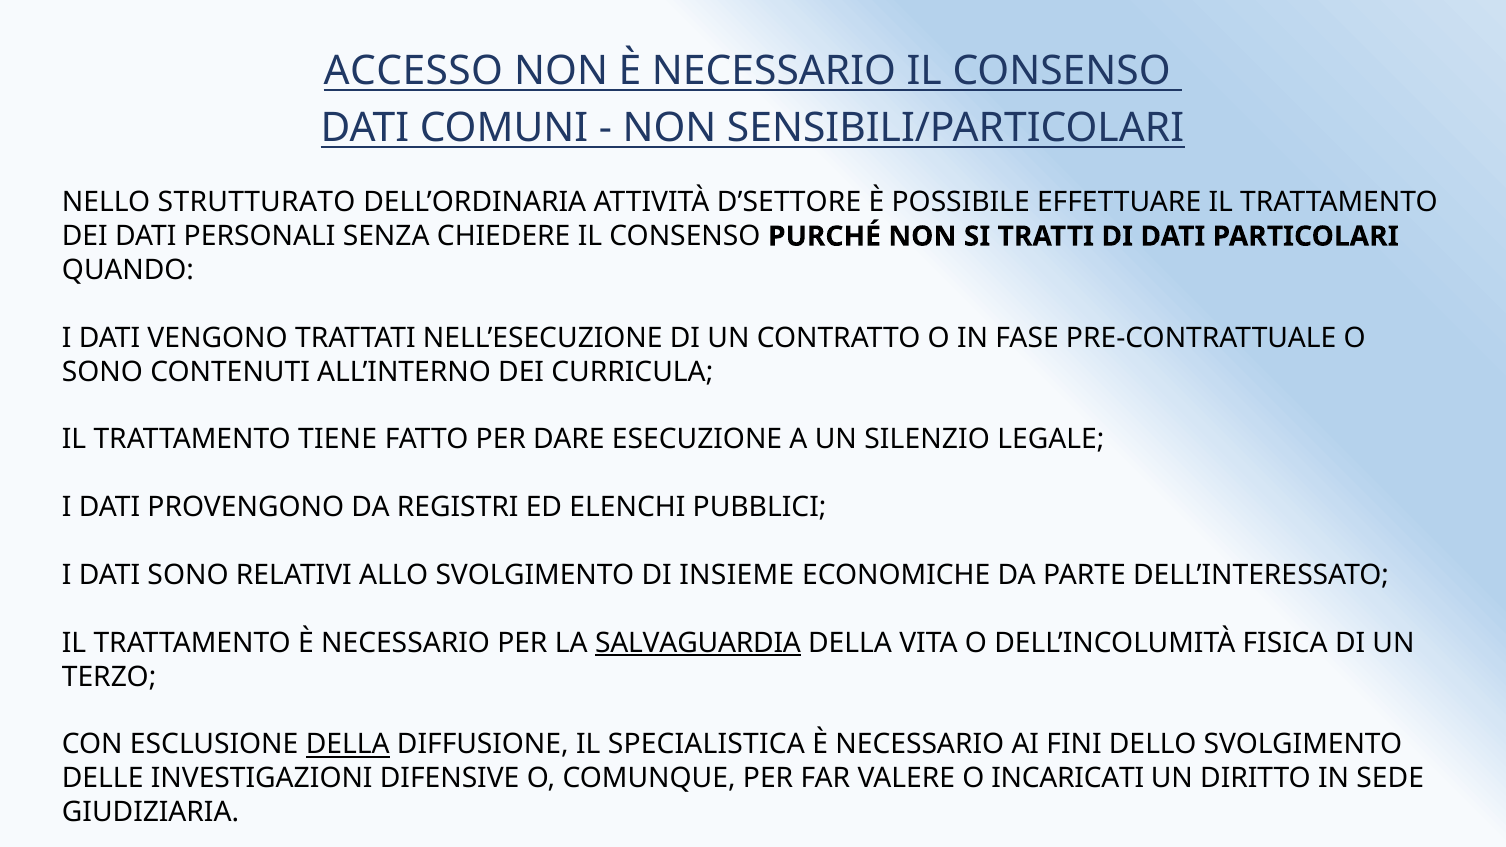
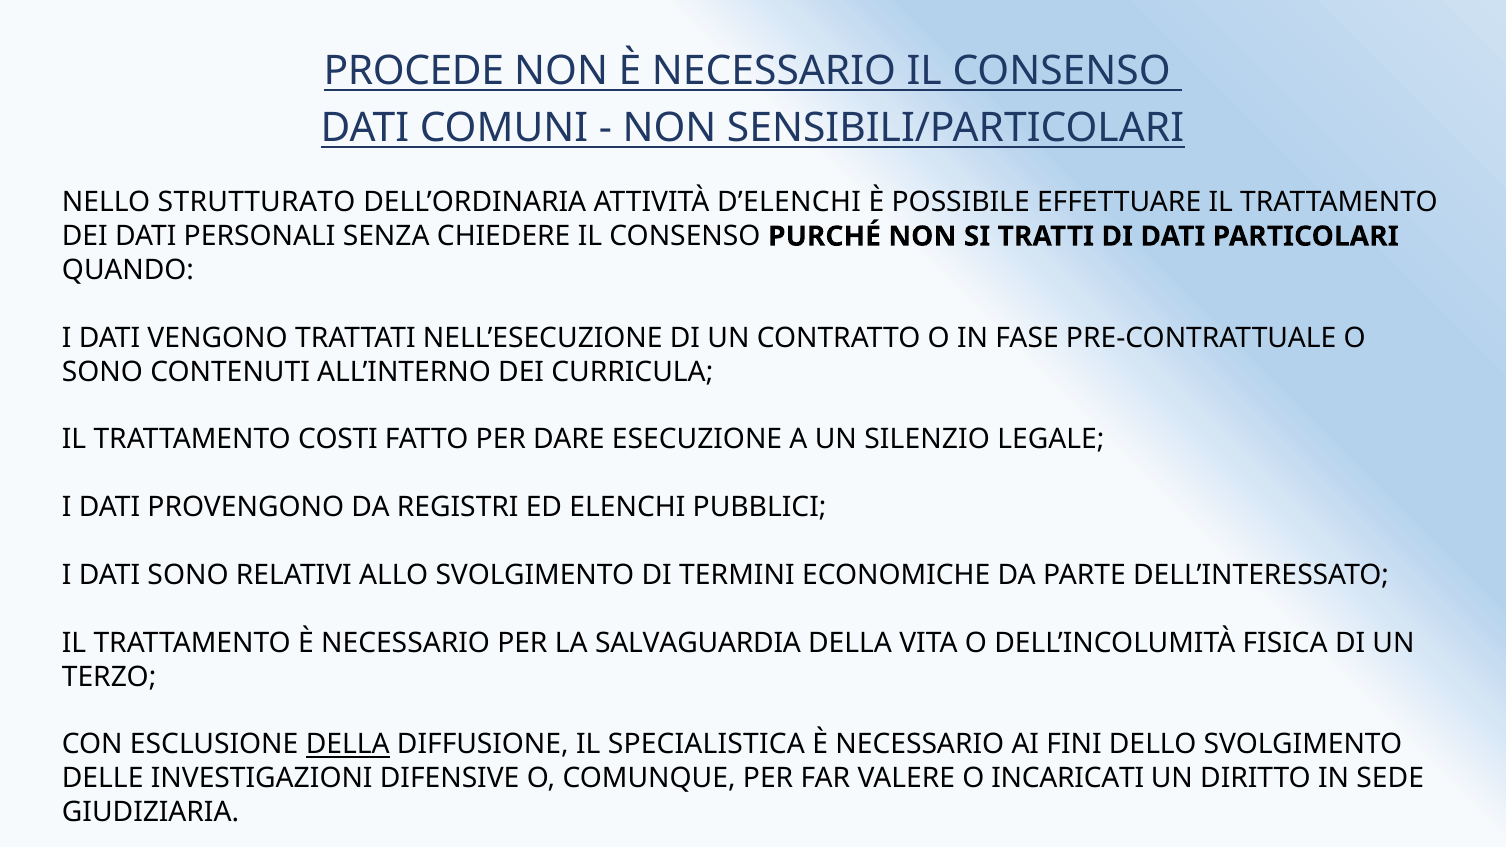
ACCESSO: ACCESSO -> PROCEDE (414, 71)
D’SETTORE: D’SETTORE -> D’ELENCHI (789, 203)
TIENE: TIENE -> COSTI (338, 440)
INSIEME: INSIEME -> TERMINI (737, 575)
SALVAGUARDIA underline: present -> none (698, 643)
